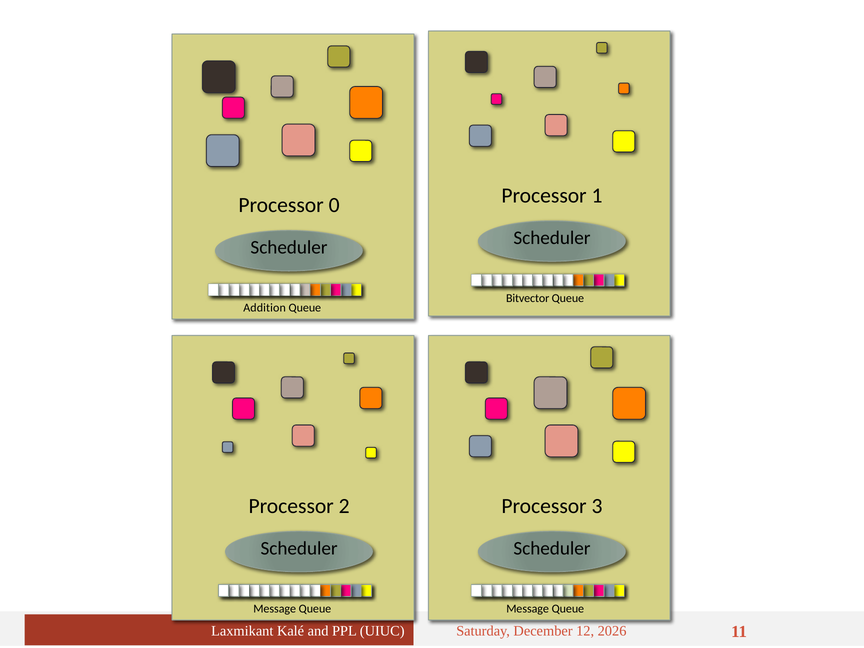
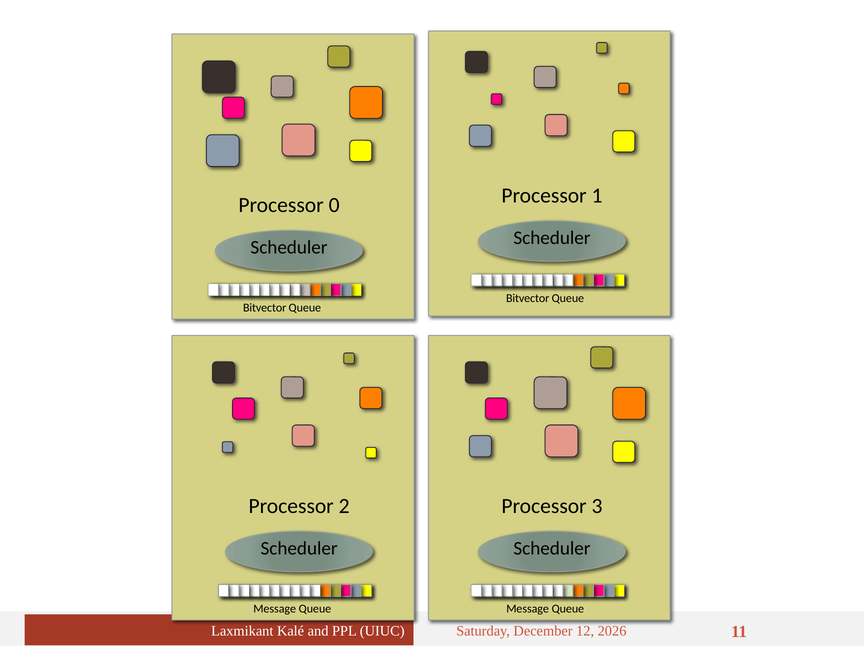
Addition: Addition -> Bitvector (265, 308)
